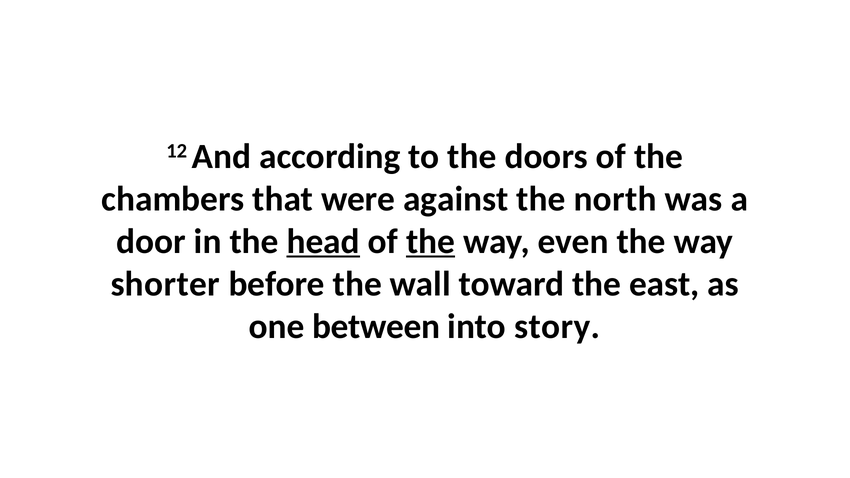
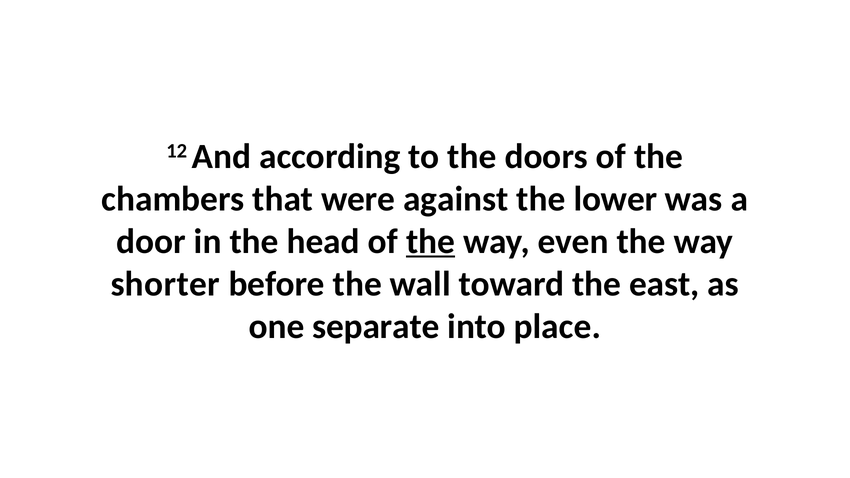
north: north -> lower (615, 199)
head underline: present -> none (323, 242)
between: between -> separate (376, 327)
story: story -> place (557, 327)
